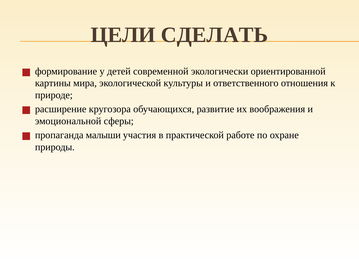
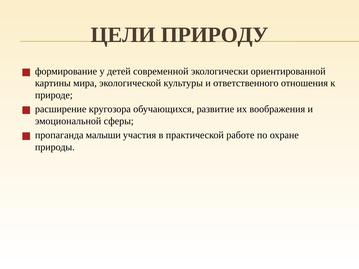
СДЕЛАТЬ: СДЕЛАТЬ -> ПРИРОДУ (215, 35)
